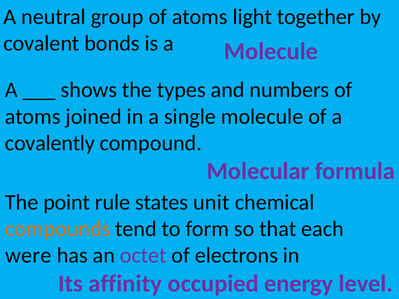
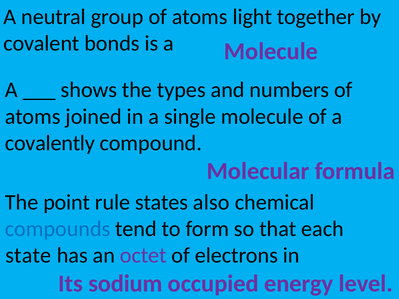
unit: unit -> also (211, 202)
compounds colour: orange -> blue (58, 229)
were: were -> state (28, 256)
affinity: affinity -> sodium (125, 284)
